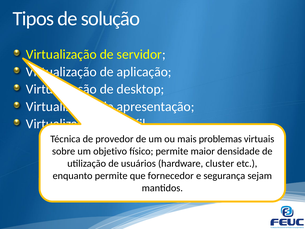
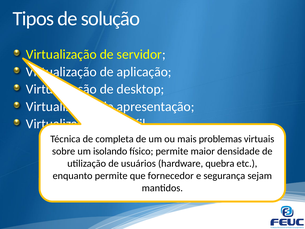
provedor: provedor -> completa (115, 139)
objetivo: objetivo -> isolando (110, 151)
cluster: cluster -> quebra (220, 163)
